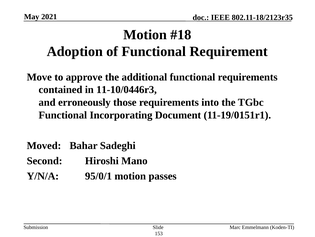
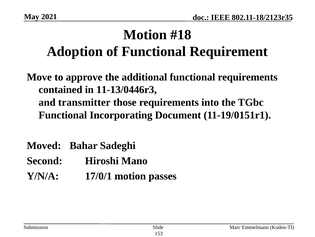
11-10/0446r3: 11-10/0446r3 -> 11-13/0446r3 (127, 89)
erroneously: erroneously -> transmitter (84, 102)
95/0/1: 95/0/1 -> 17/0/1 (98, 176)
